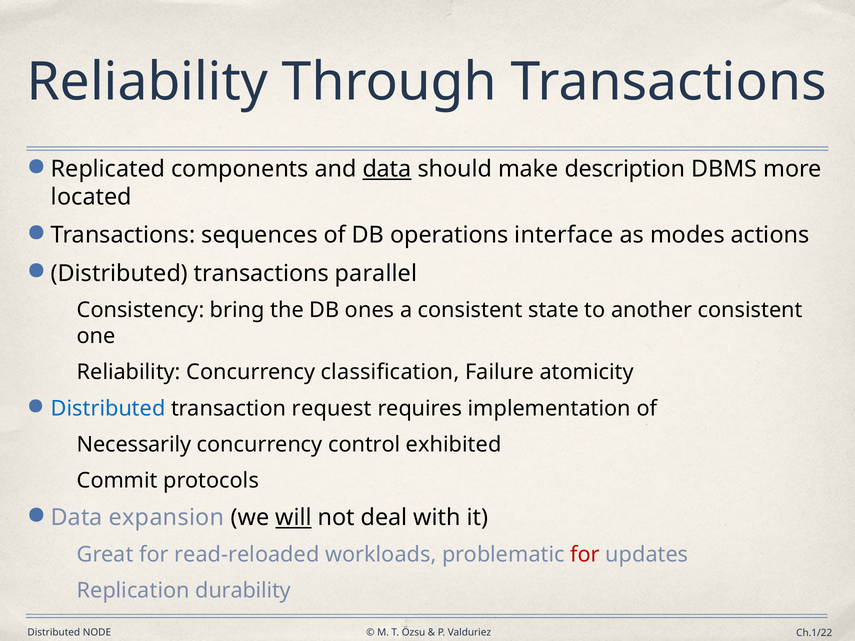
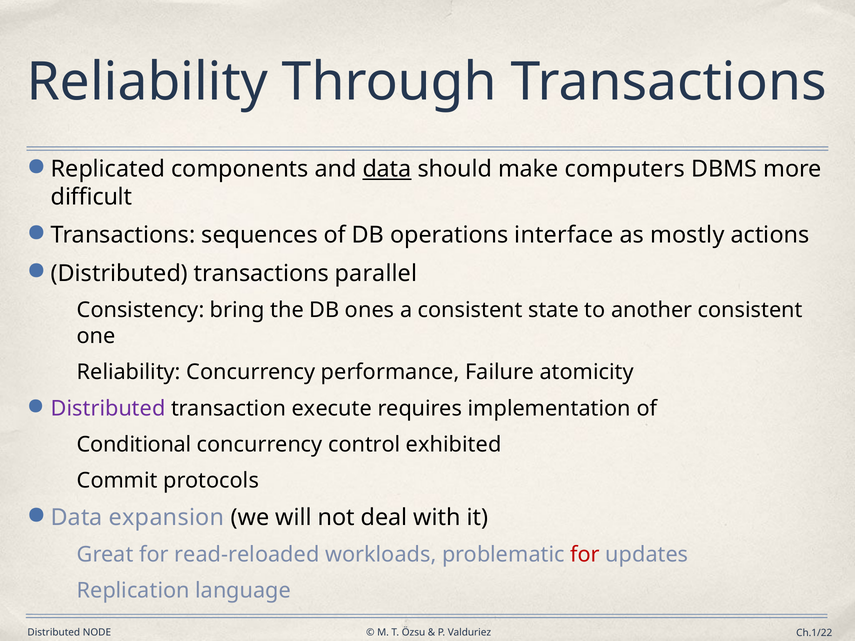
description: description -> computers (625, 169)
located: located -> difficult (92, 197)
modes: modes -> mostly (687, 235)
classification: classification -> performance (390, 372)
Distributed colour: blue -> purple (108, 409)
request: request -> execute (332, 409)
Necessarily: Necessarily -> Conditional (134, 445)
will underline: present -> none (294, 518)
durability: durability -> language (243, 591)
